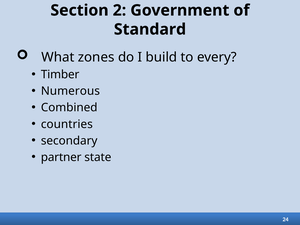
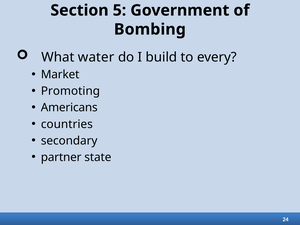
2: 2 -> 5 (119, 10)
Standard: Standard -> Bombing (150, 29)
zones: zones -> water (96, 57)
Timber: Timber -> Market (60, 75)
Numerous: Numerous -> Promoting (70, 91)
Combined: Combined -> Americans (69, 108)
